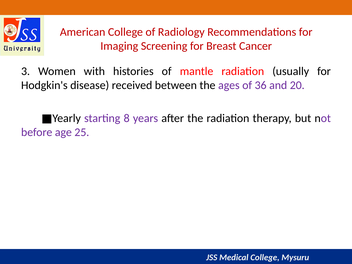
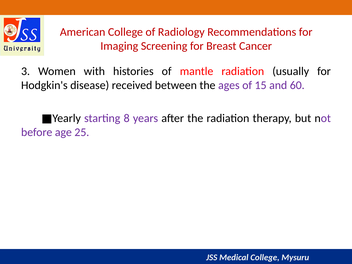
36: 36 -> 15 (261, 85)
20: 20 -> 60 (297, 85)
